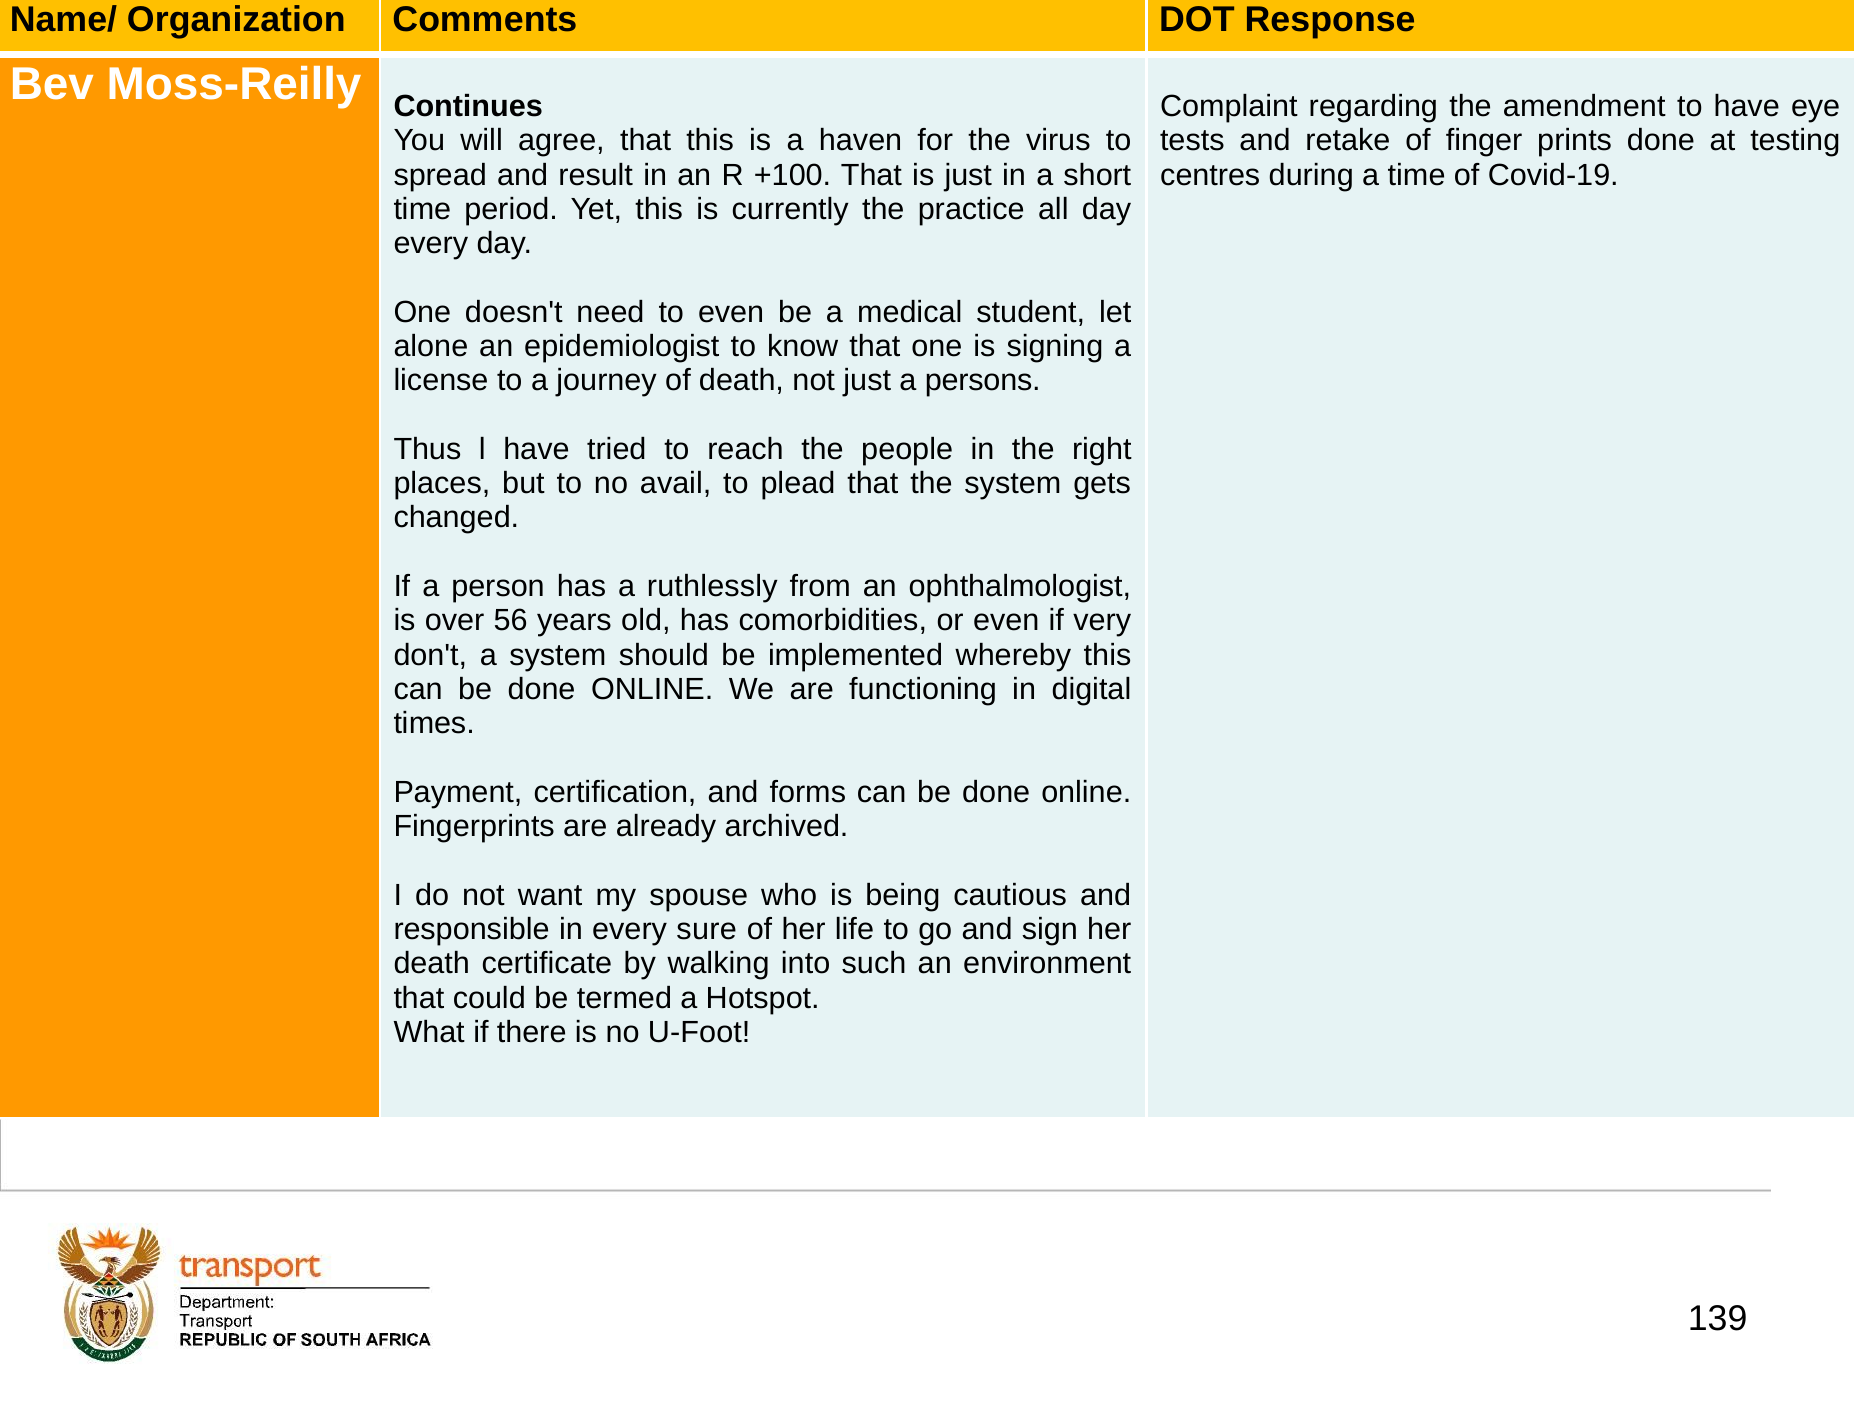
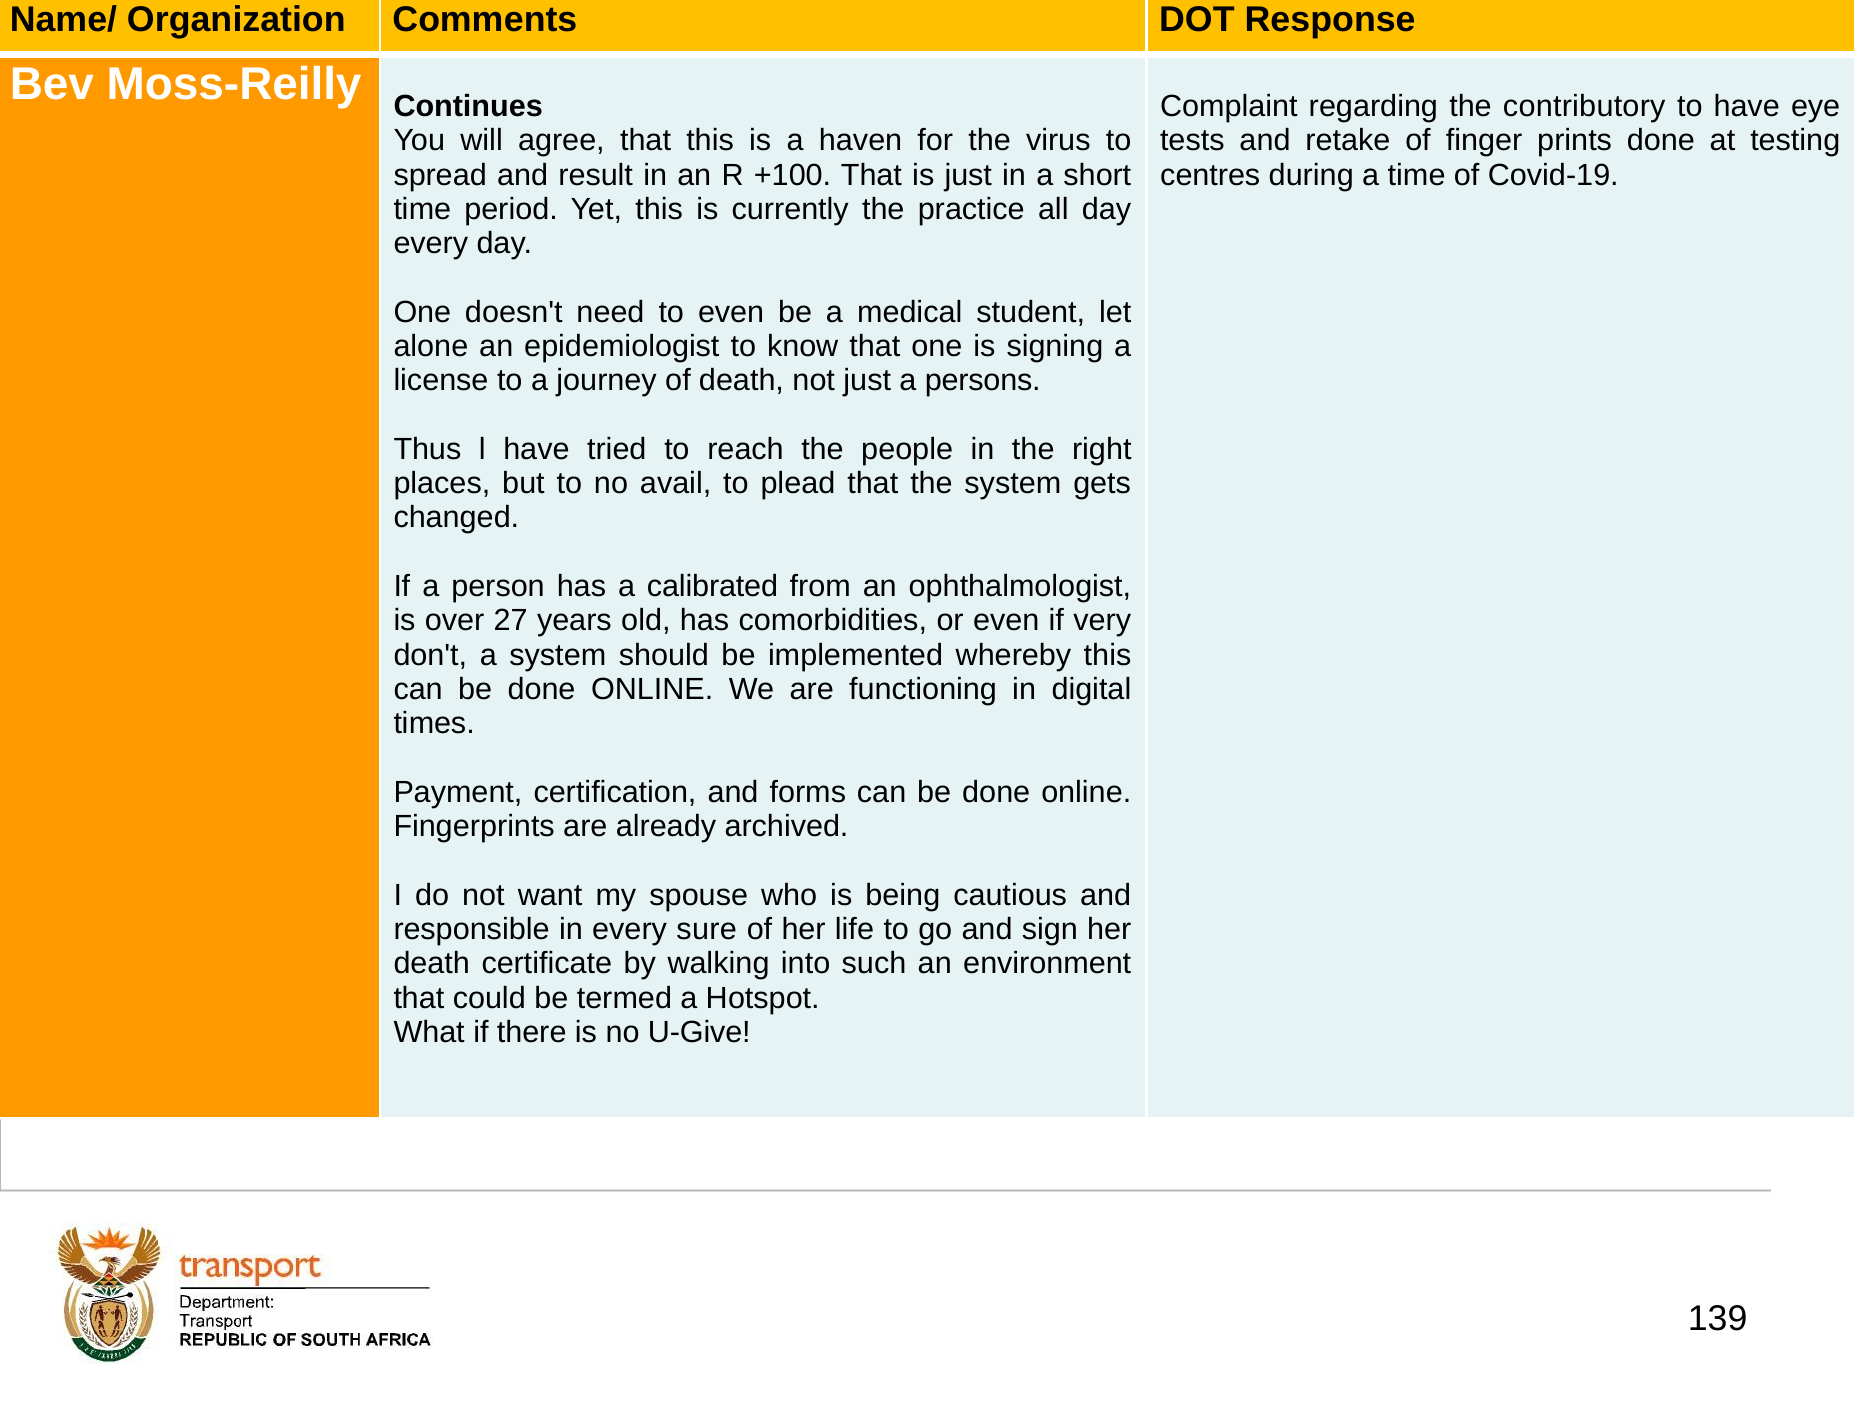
amendment: amendment -> contributory (1584, 106)
ruthlessly: ruthlessly -> calibrated (712, 586)
56: 56 -> 27 (511, 621)
U-Foot: U-Foot -> U-Give (699, 1032)
